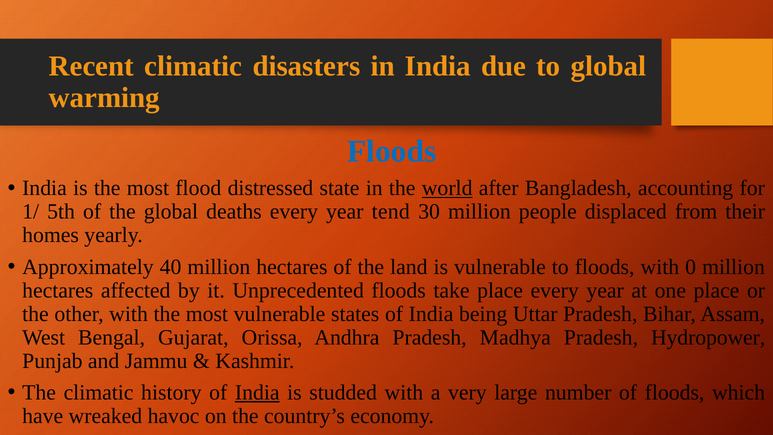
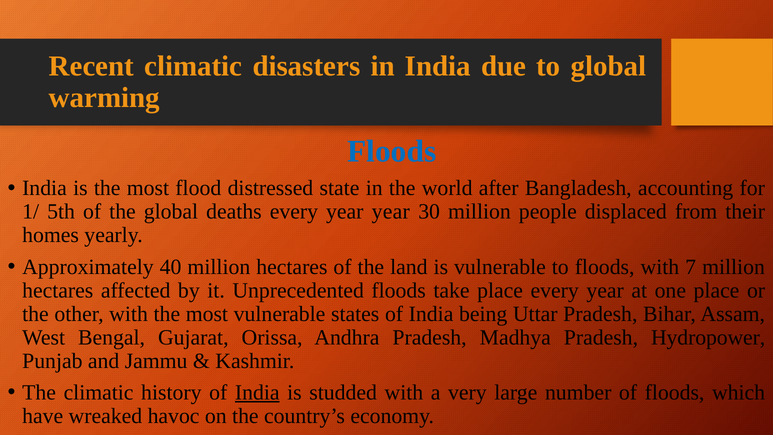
world underline: present -> none (447, 188)
year tend: tend -> year (391, 212)
0: 0 -> 7 (691, 267)
